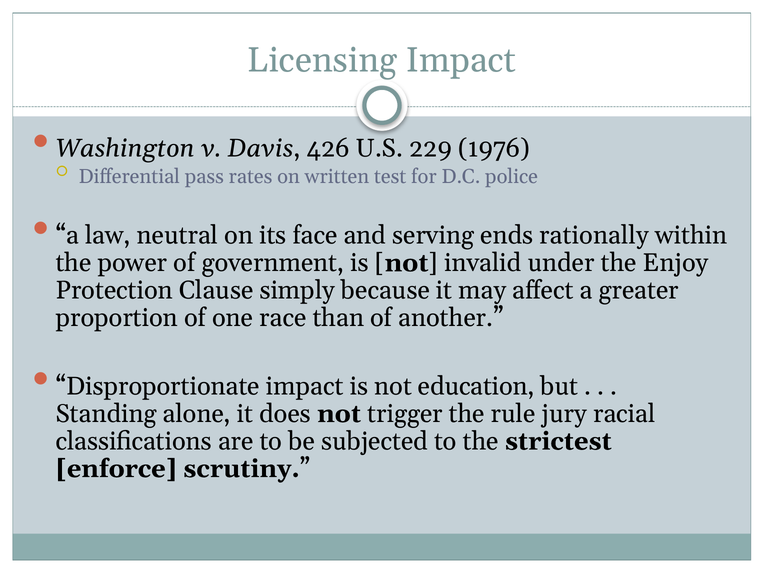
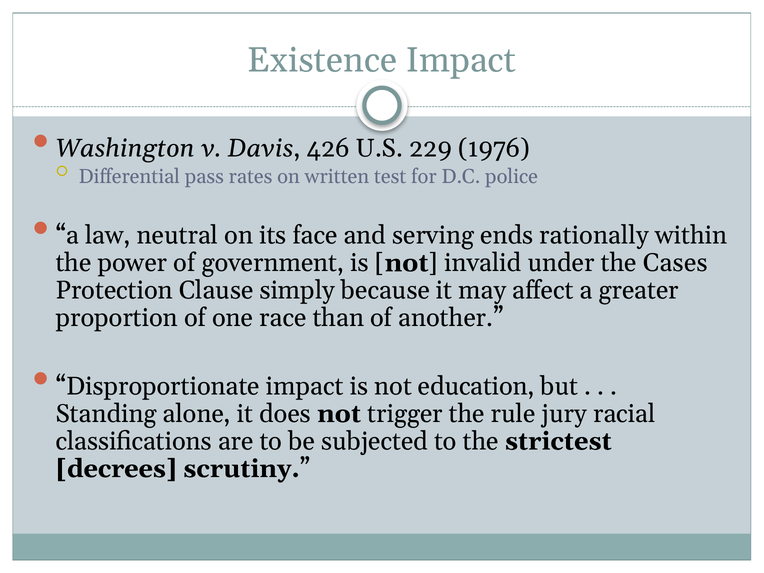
Licensing: Licensing -> Existence (322, 60)
Enjoy: Enjoy -> Cases (676, 263)
enforce: enforce -> decrees (116, 469)
